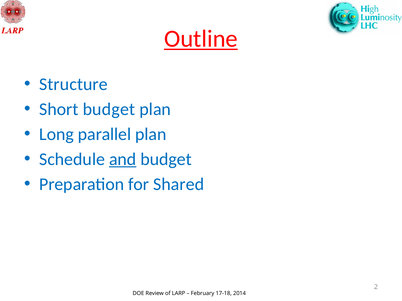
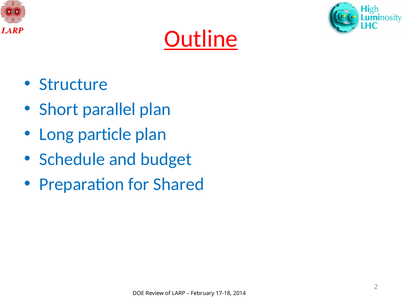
Short budget: budget -> parallel (109, 109)
parallel: parallel -> particle (105, 134)
and underline: present -> none (123, 159)
